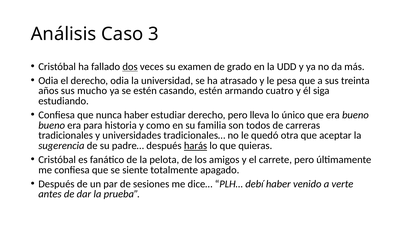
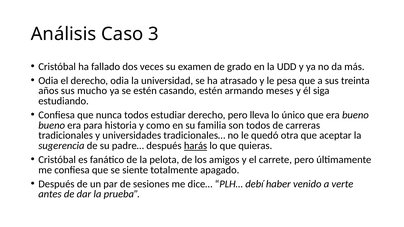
dos underline: present -> none (130, 67)
cuatro: cuatro -> meses (280, 91)
nunca haber: haber -> todos (136, 115)
